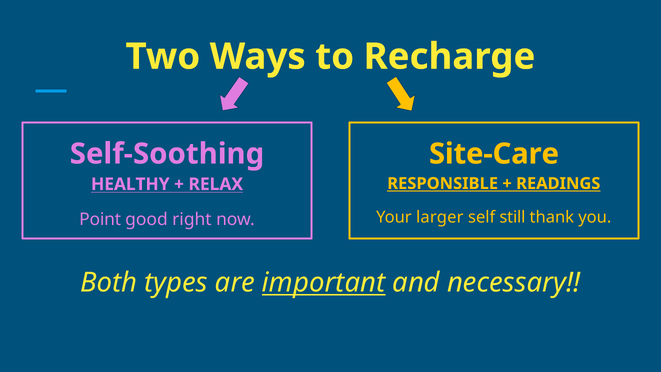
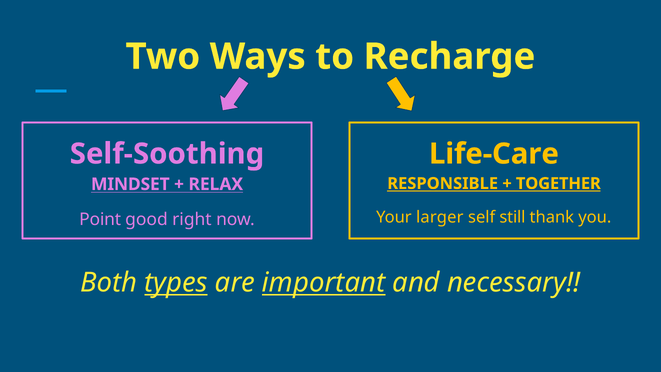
Site-Care: Site-Care -> Life-Care (494, 154)
READINGS: READINGS -> TOGETHER (558, 183)
HEALTHY: HEALTHY -> MINDSET (130, 184)
types underline: none -> present (176, 283)
